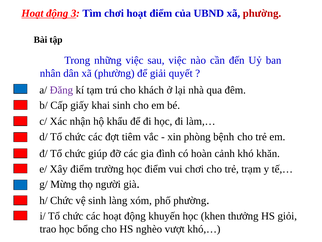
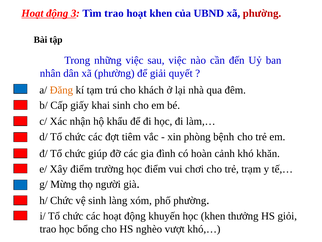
Tìm chơi: chơi -> trao (114, 13)
hoạt điểm: điểm -> khen (161, 13)
Đăng colour: purple -> orange (61, 90)
